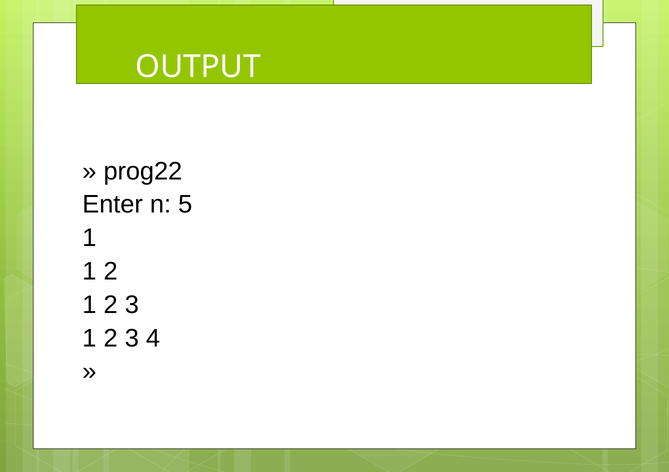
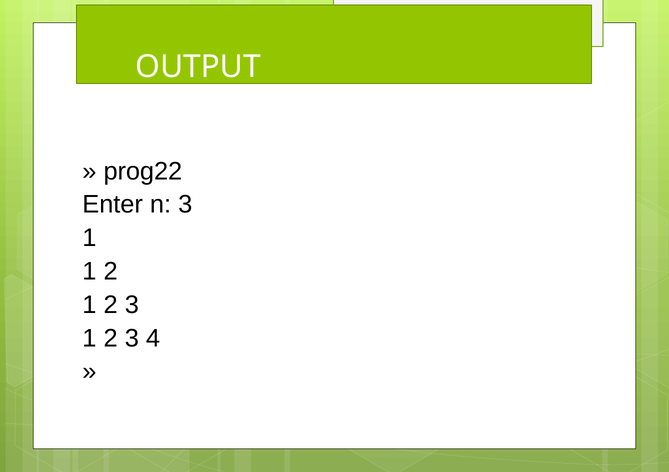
n 5: 5 -> 3 (185, 205)
